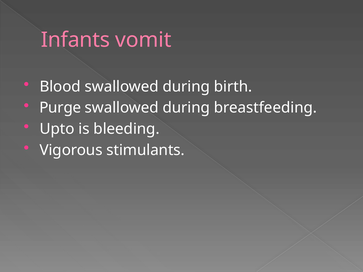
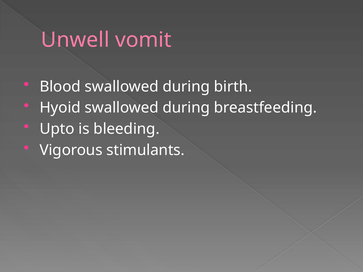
Infants: Infants -> Unwell (75, 40)
Purge: Purge -> Hyoid (60, 108)
